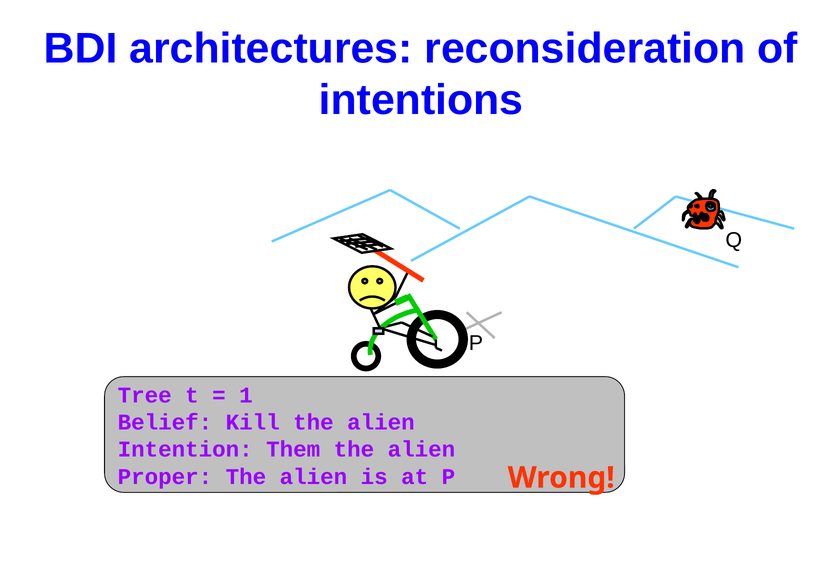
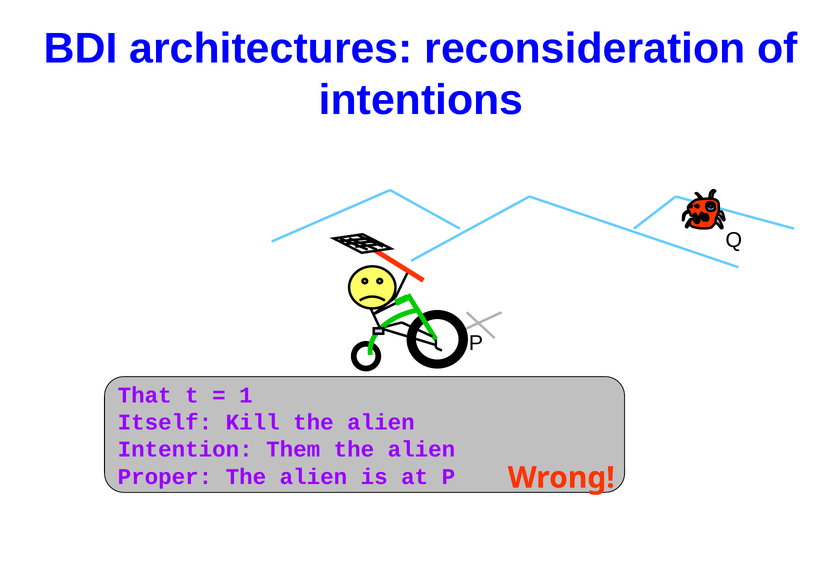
Tree: Tree -> That (145, 395)
Belief: Belief -> Itself (165, 422)
